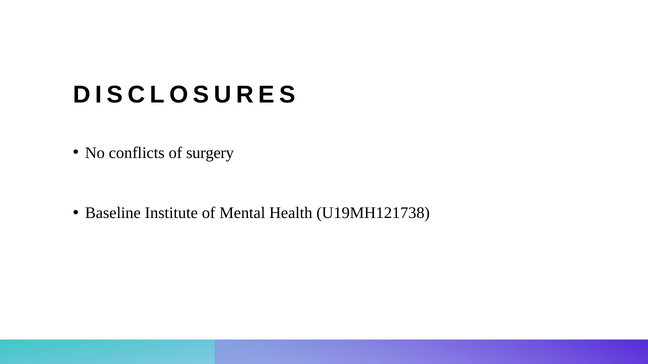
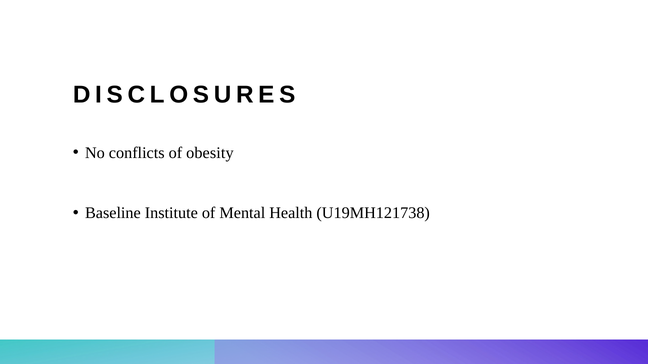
surgery: surgery -> obesity (210, 153)
